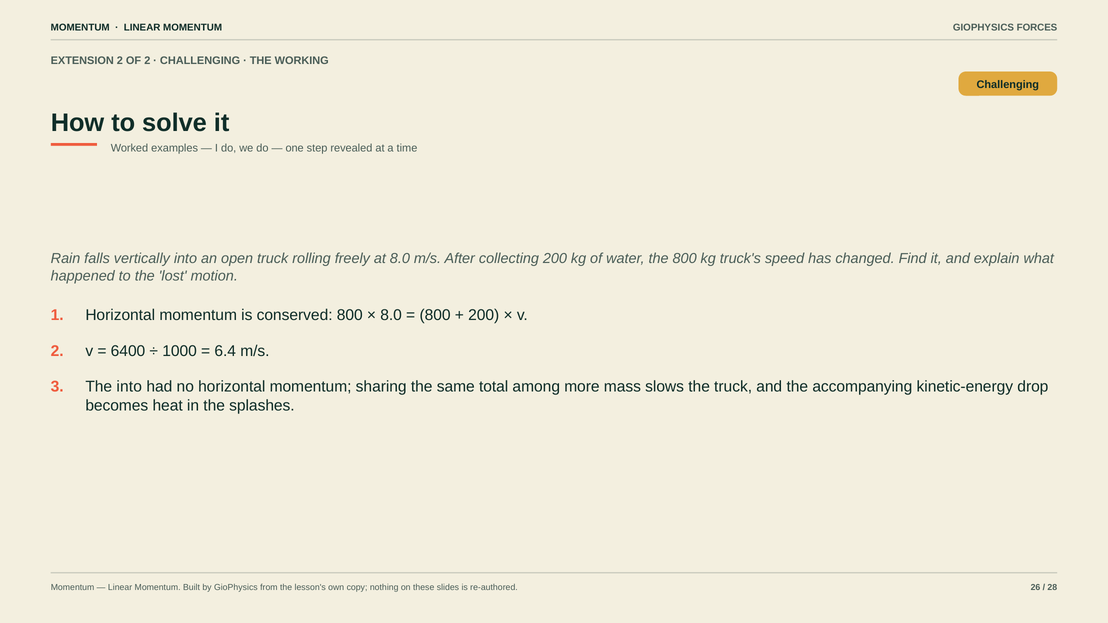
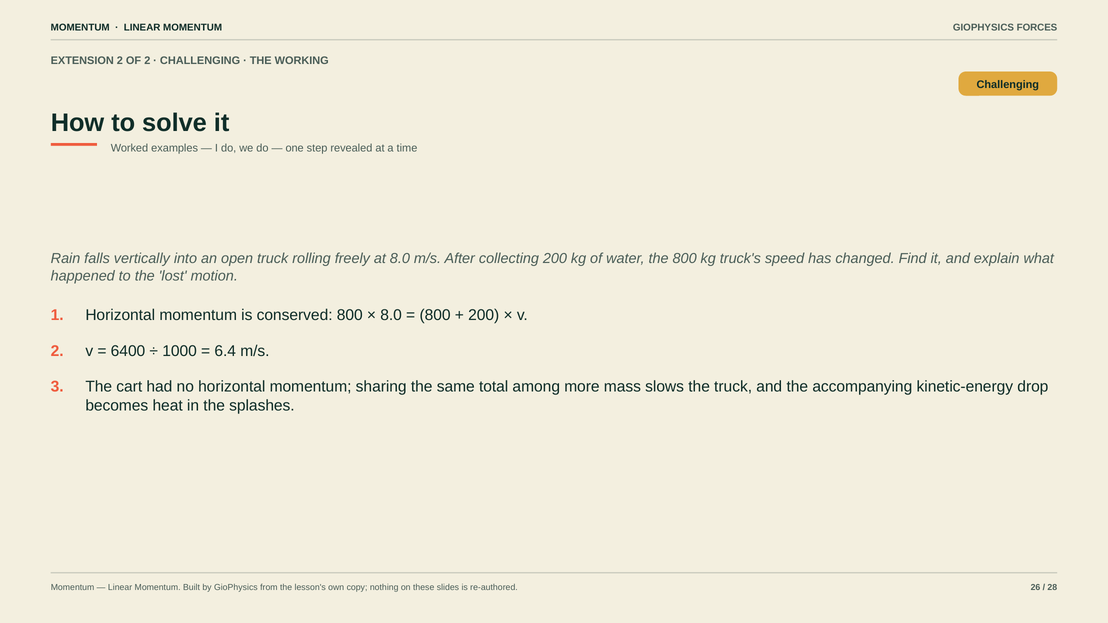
The into: into -> cart (129, 387)
